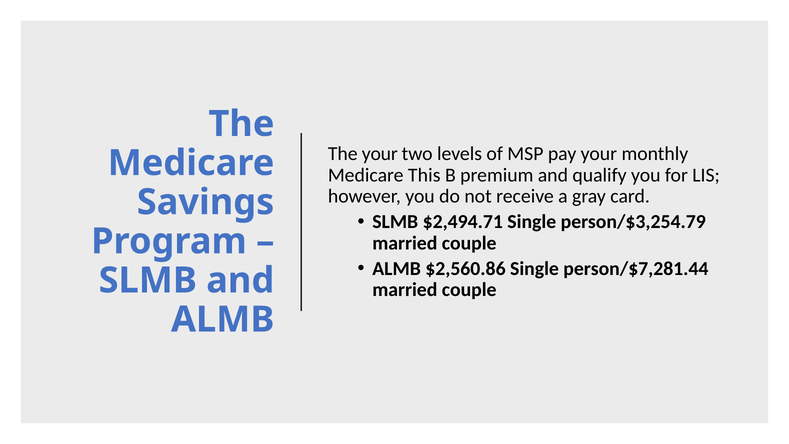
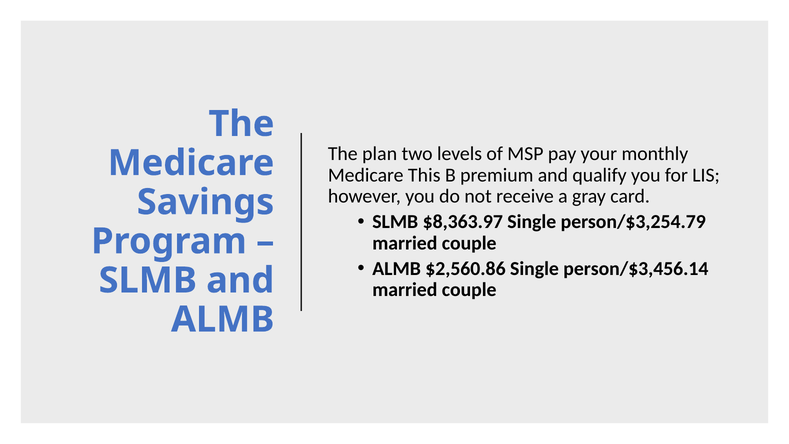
The your: your -> plan (380, 154)
$2,494.71: $2,494.71 -> $8,363.97 (463, 222)
person/$7,281.44: person/$7,281.44 -> person/$3,456.14 (636, 268)
